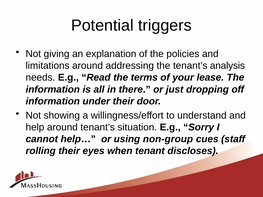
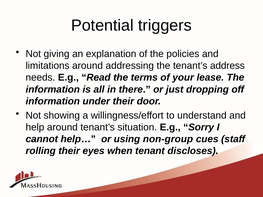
analysis: analysis -> address (227, 66)
